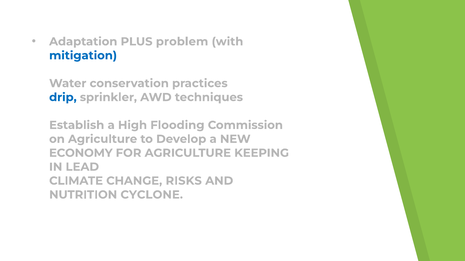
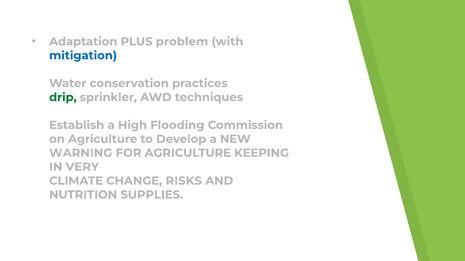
drip colour: blue -> green (63, 97)
ECONOMY: ECONOMY -> WARNING (81, 153)
LEAD: LEAD -> VERY (82, 167)
CYCLONE: CYCLONE -> SUPPLIES (152, 195)
